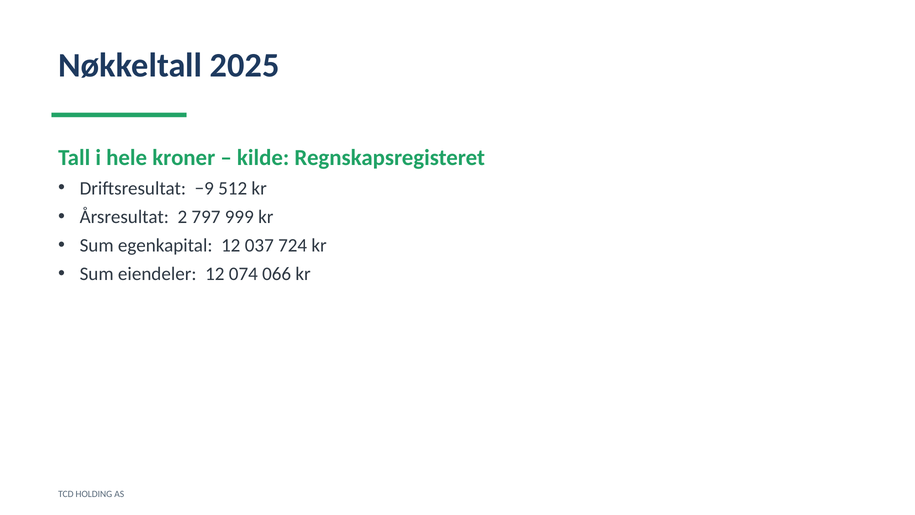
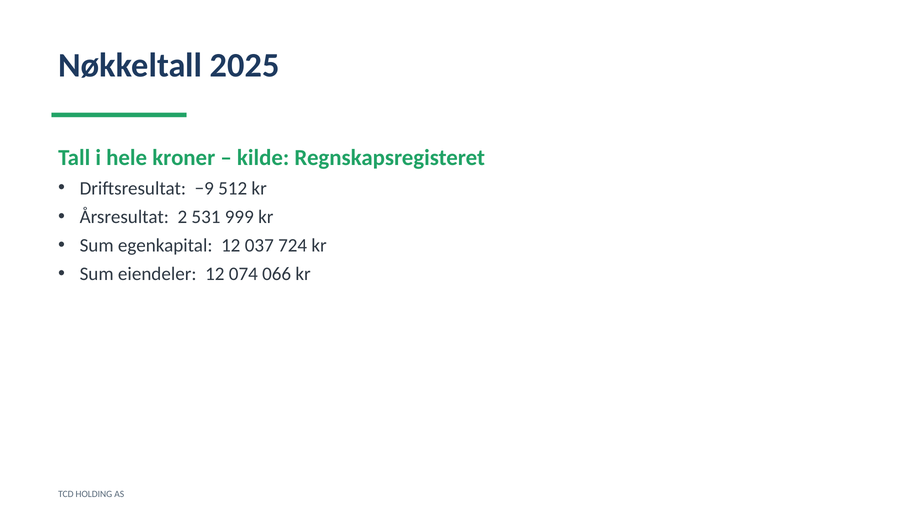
797: 797 -> 531 (206, 217)
